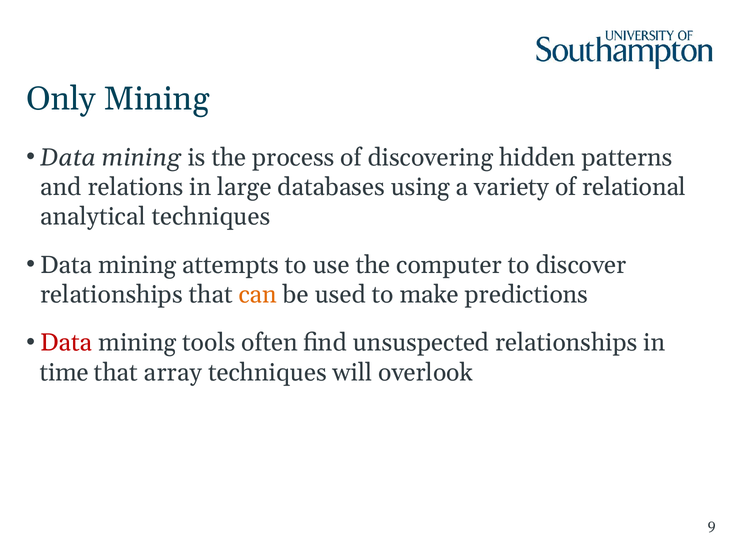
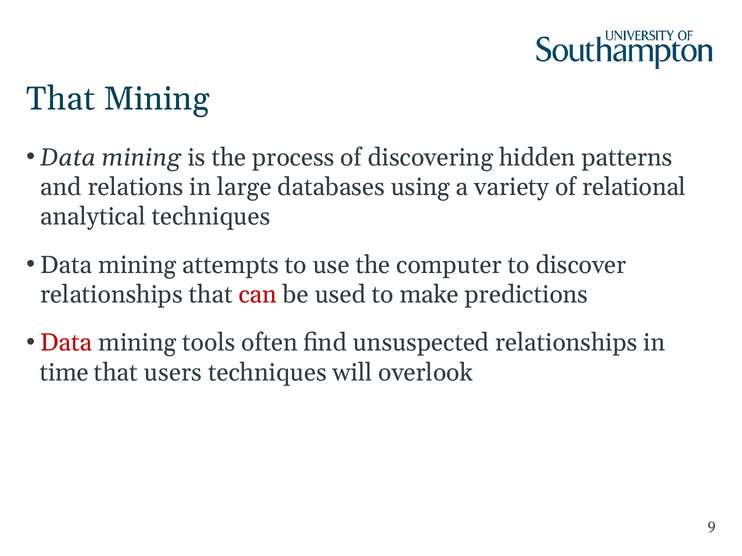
Only: Only -> That (61, 99)
can colour: orange -> red (258, 295)
array: array -> users (173, 373)
